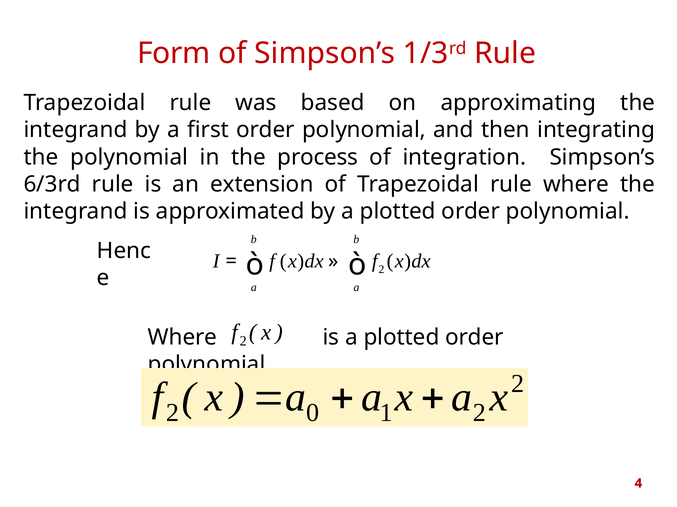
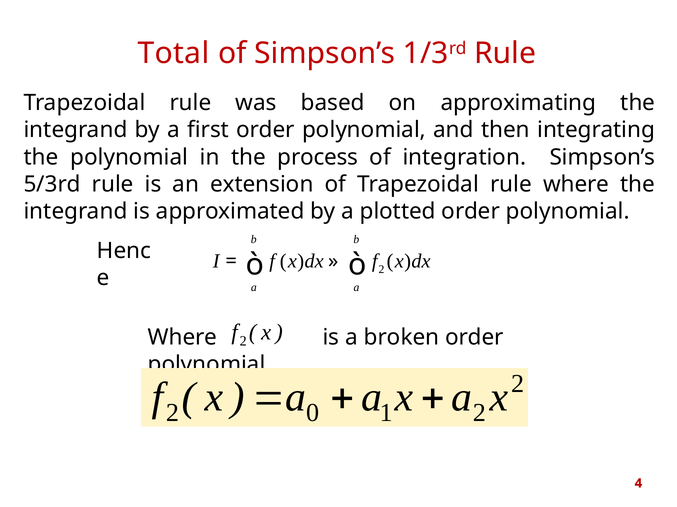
Form: Form -> Total (174, 53)
6/3rd: 6/3rd -> 5/3rd (52, 184)
is a plotted: plotted -> broken (401, 338)
